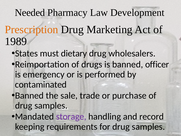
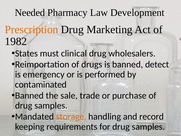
1989: 1989 -> 1982 (16, 41)
dietary: dietary -> clinical (74, 53)
officer: officer -> detect (157, 64)
storage colour: purple -> orange (71, 116)
